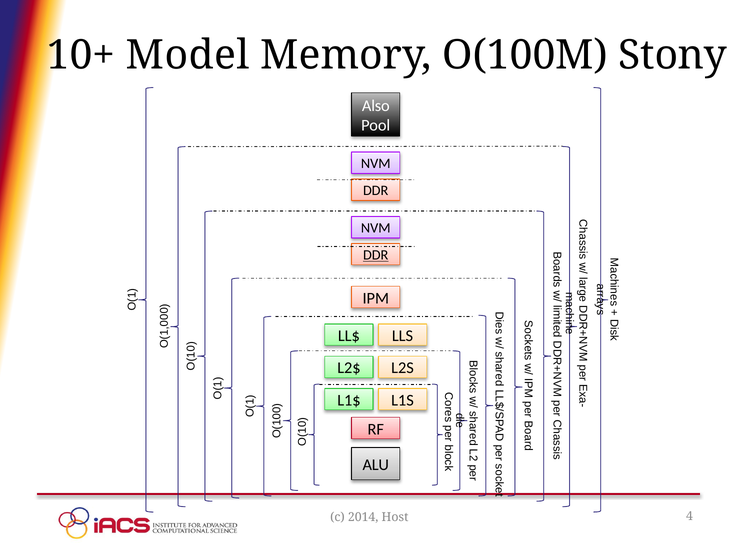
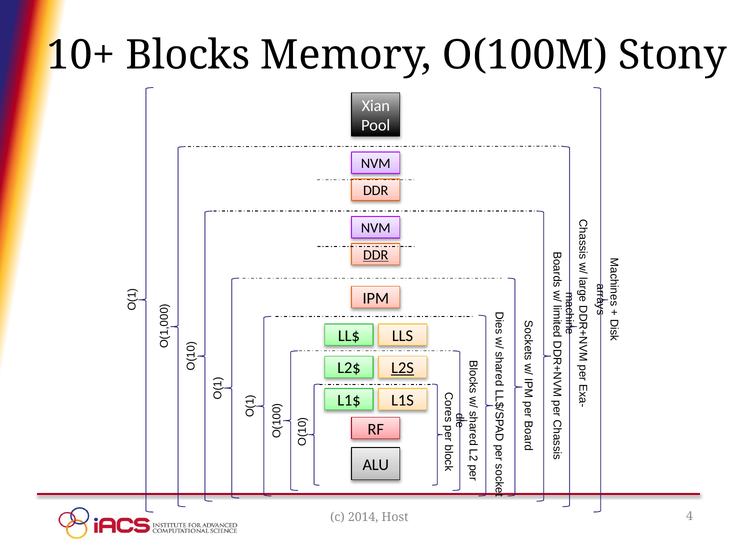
Model: Model -> Blocks (188, 55)
Also: Also -> Xian (376, 106)
L2S underline: none -> present (403, 368)
